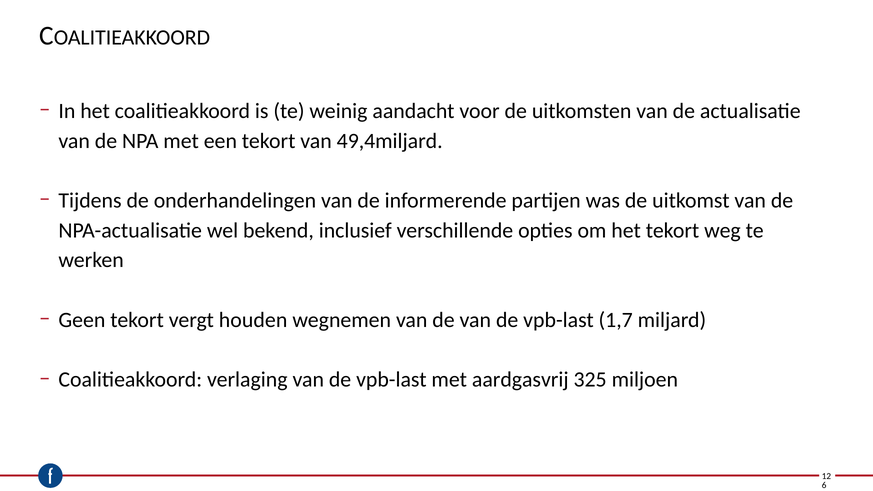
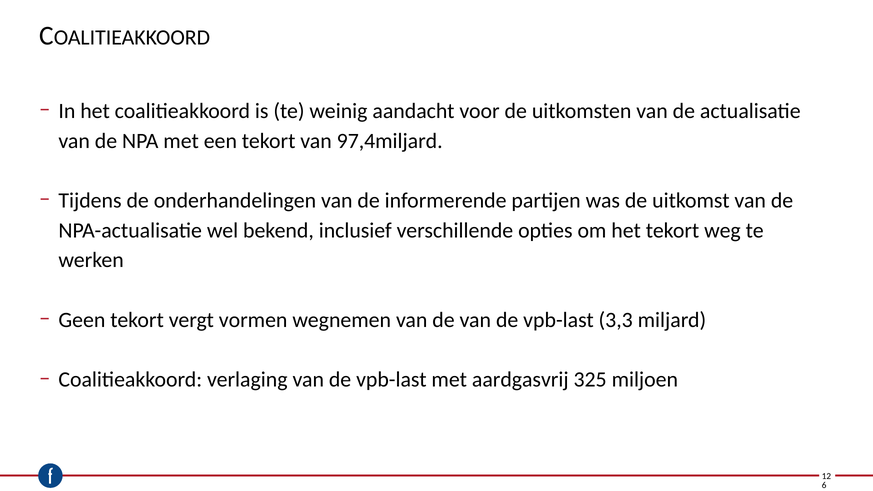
49,4miljard: 49,4miljard -> 97,4miljard (390, 141)
houden: houden -> vormen (253, 320)
1,7: 1,7 -> 3,3 (616, 320)
